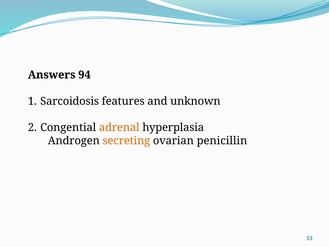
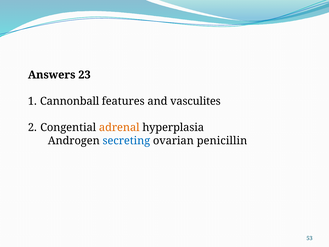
94: 94 -> 23 (84, 75)
Sarcoidosis: Sarcoidosis -> Cannonball (70, 101)
unknown: unknown -> vasculites (195, 101)
secreting colour: orange -> blue (126, 141)
